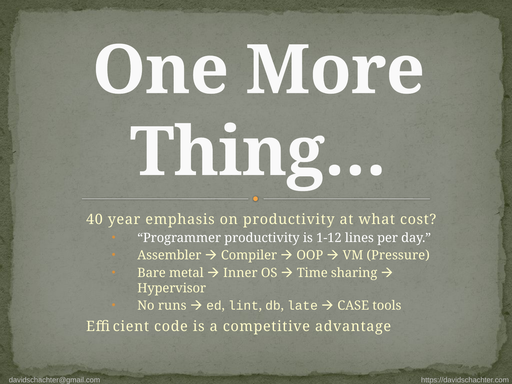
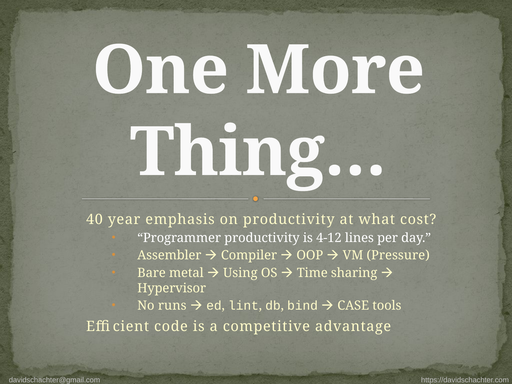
1-12: 1-12 -> 4-12 (329, 238)
Inner: Inner -> Using (240, 273)
late: late -> bind (303, 306)
